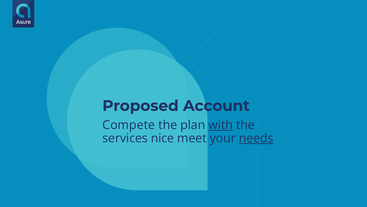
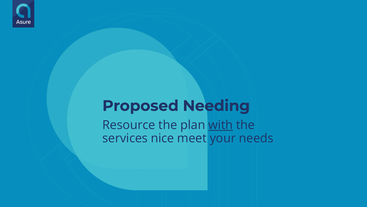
Account: Account -> Needing (216, 106)
Compete: Compete -> Resource (129, 125)
needs underline: present -> none (256, 138)
